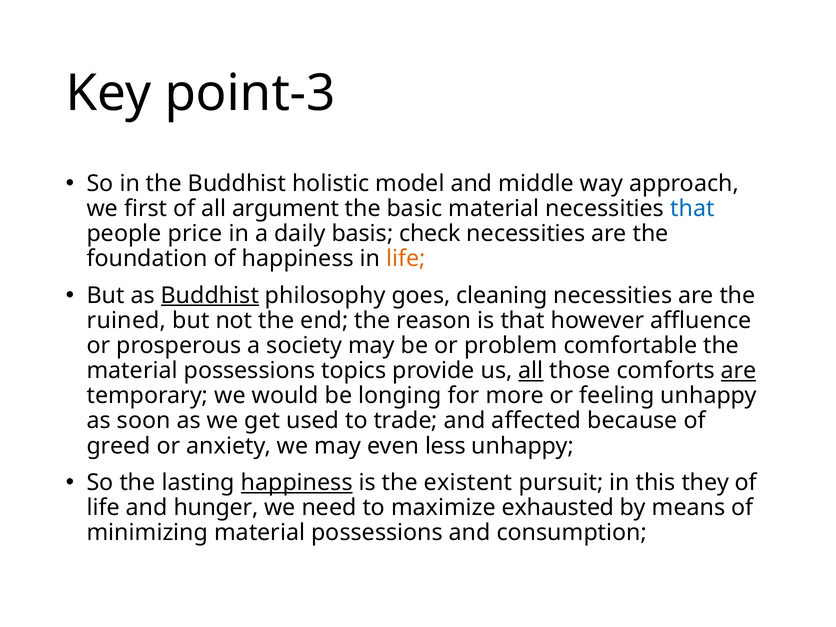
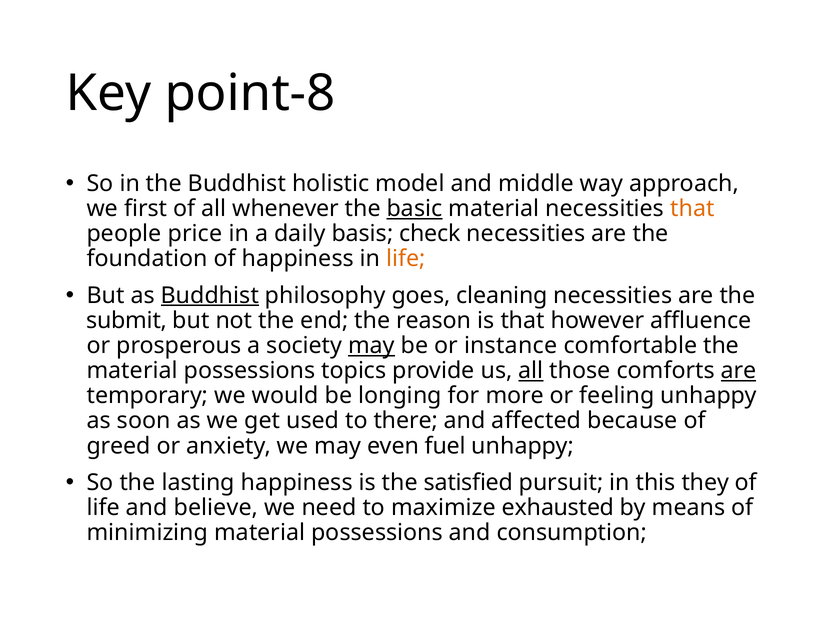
point-3: point-3 -> point-8 (250, 94)
argument: argument -> whenever (286, 209)
basic underline: none -> present (415, 209)
that colour: blue -> orange (692, 209)
ruined: ruined -> submit (127, 321)
may underline: none -> present (371, 346)
problem: problem -> instance (511, 346)
trade: trade -> there (406, 421)
less: less -> fuel (445, 446)
happiness underline: present -> none (297, 483)
existent: existent -> satisfied (468, 483)
hunger: hunger -> believe (216, 508)
